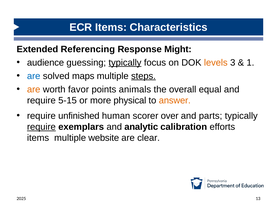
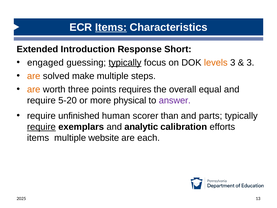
Items underline: none -> present (111, 27)
Referencing: Referencing -> Introduction (88, 49)
Might: Might -> Short (178, 49)
audience: audience -> engaged (45, 63)
1: 1 -> 3 (250, 63)
are colour: blue -> orange (34, 76)
maps: maps -> make (83, 76)
steps underline: present -> none (143, 76)
favor: favor -> three (79, 89)
animals: animals -> requires (135, 89)
5-15: 5-15 -> 5-20 (68, 100)
answer colour: orange -> purple (175, 100)
over: over -> than (170, 116)
clear: clear -> each (149, 138)
